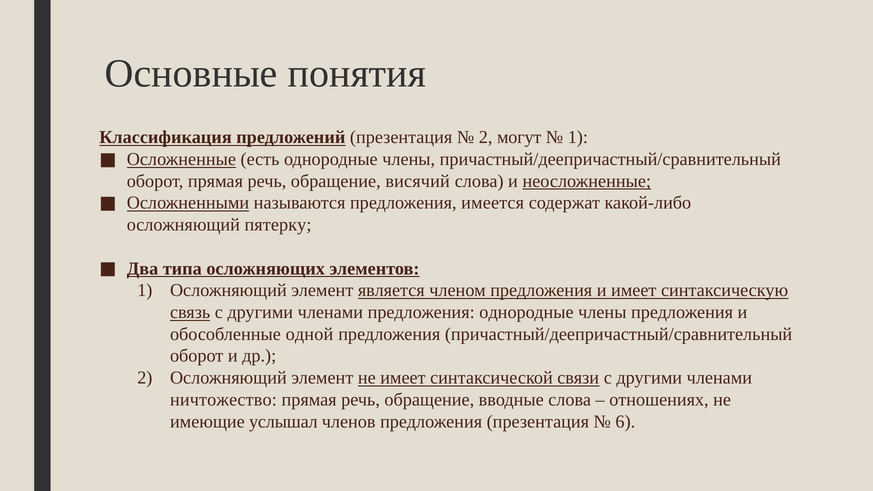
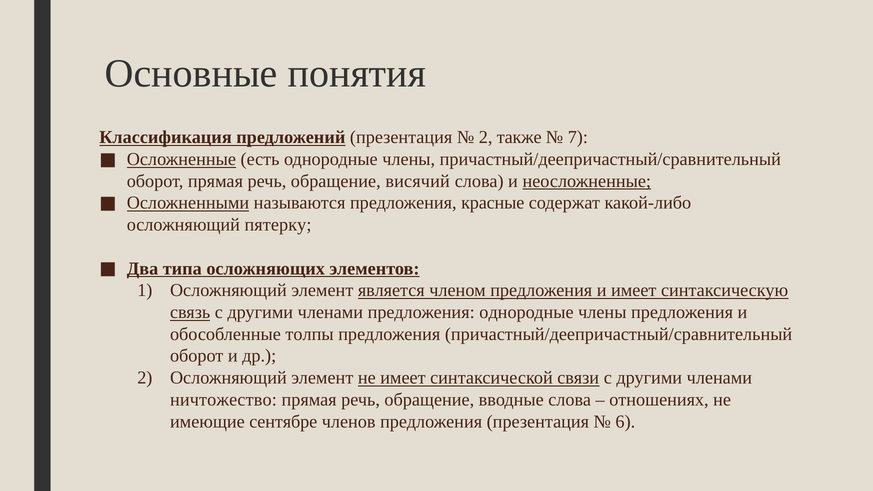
могут: могут -> также (519, 137)
1: 1 -> 7 (578, 137)
имеется: имеется -> красные (493, 203)
одной: одной -> толпы (310, 334)
услышал: услышал -> сентябре (283, 422)
